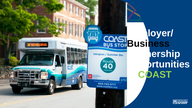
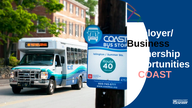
COAST colour: light green -> pink (155, 75)
